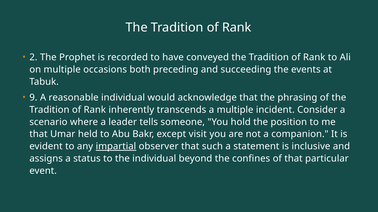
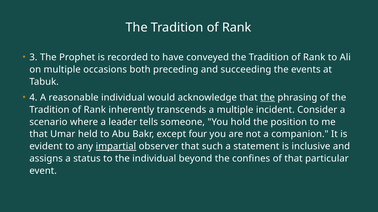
2: 2 -> 3 (33, 57)
9: 9 -> 4 (33, 98)
the underline: none -> present (268, 98)
visit: visit -> four (198, 134)
